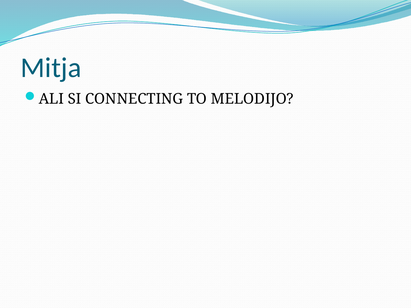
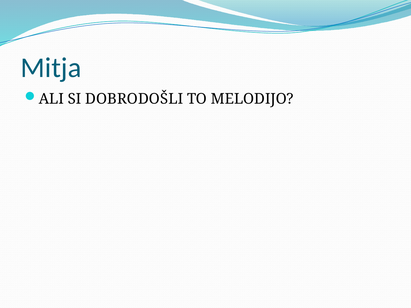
CONNECTING: CONNECTING -> DOBRODOŠLI (134, 99)
